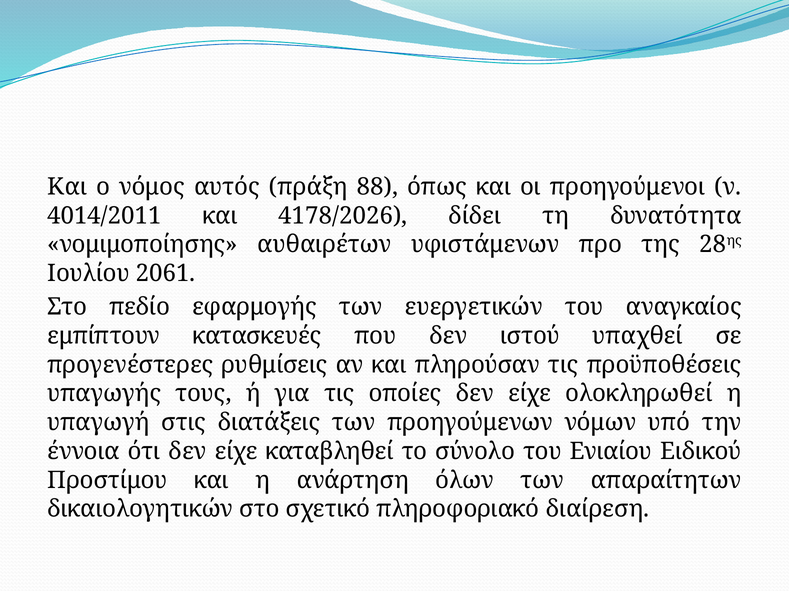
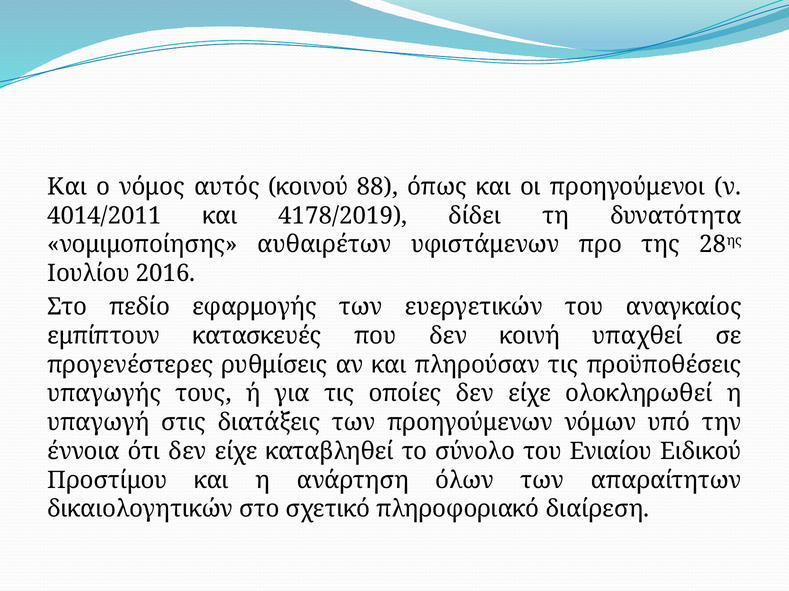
πράξη: πράξη -> κοινού (308, 187)
4178/2026: 4178/2026 -> 4178/2019 (343, 216)
2061: 2061 -> 2016 (166, 274)
ιστού: ιστού -> κοινή (530, 336)
